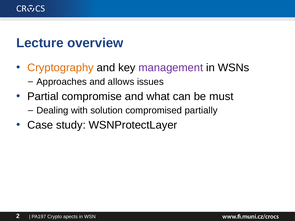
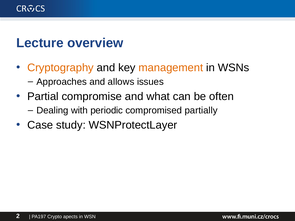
management colour: purple -> orange (171, 68)
must: must -> often (221, 96)
solution: solution -> periodic (107, 111)
